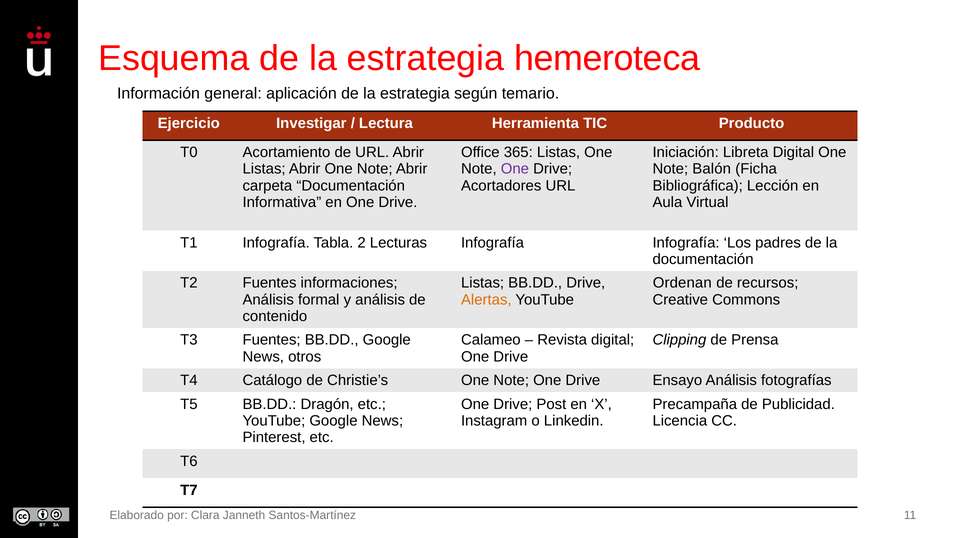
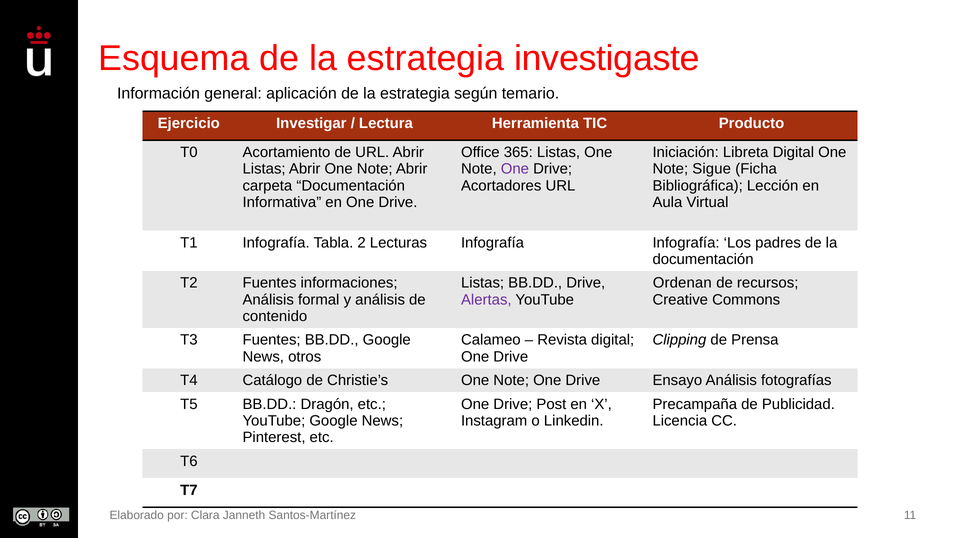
hemeroteca: hemeroteca -> investigaste (607, 58)
Balón: Balón -> Sigue (712, 169)
Alertas colour: orange -> purple (486, 300)
